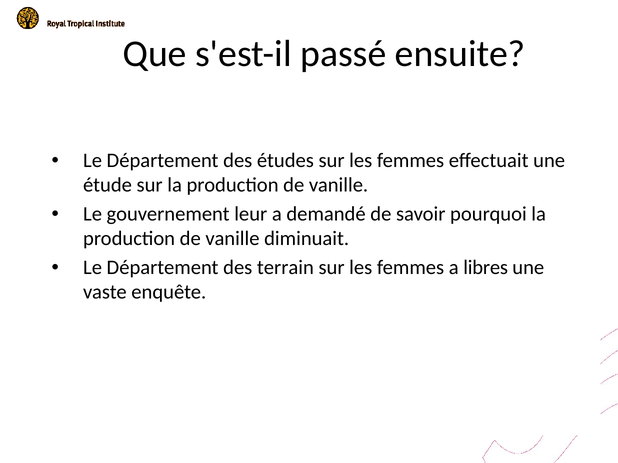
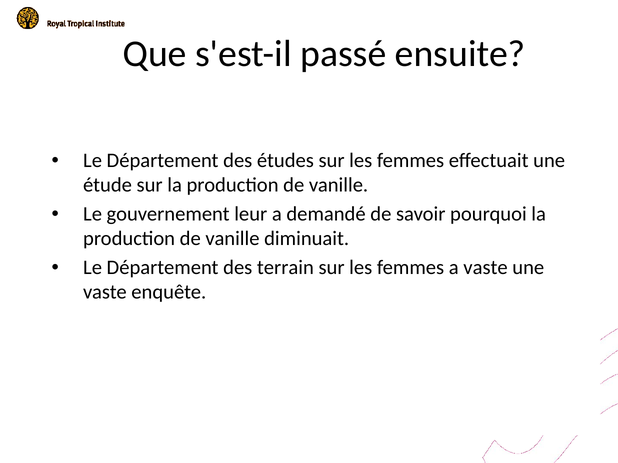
a libres: libres -> vaste (486, 268)
